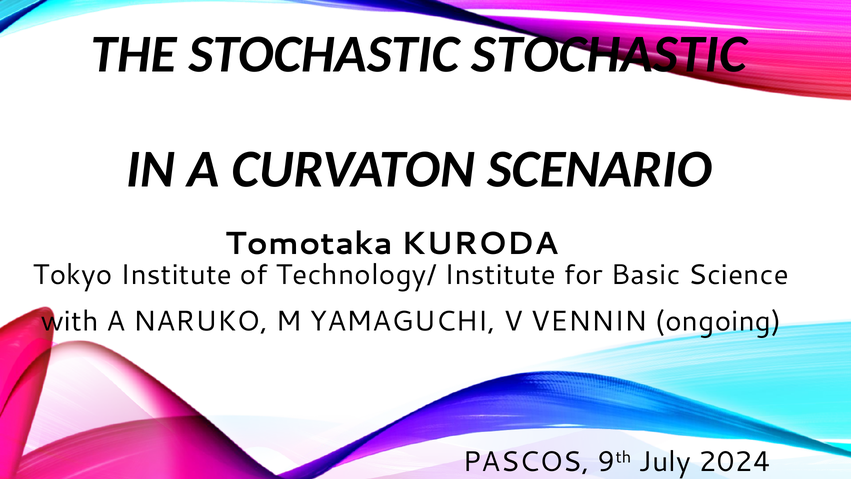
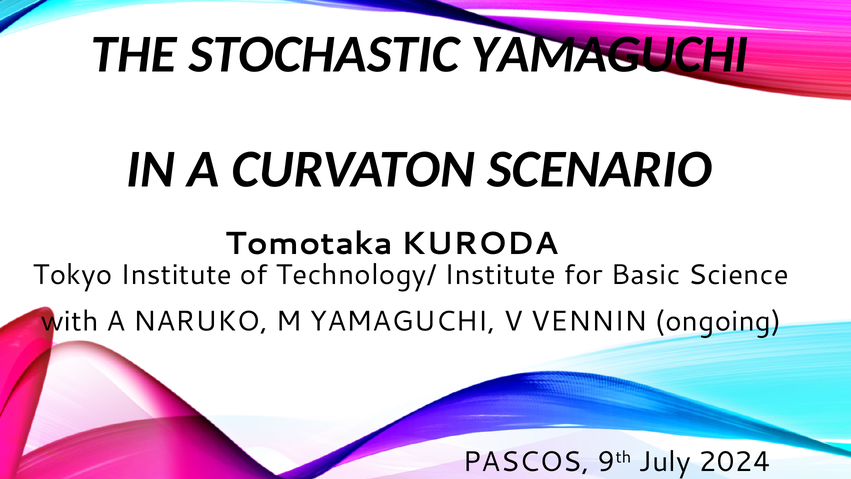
STOCHASTIC STOCHASTIC: STOCHASTIC -> YAMAGUCHI (610, 54)
